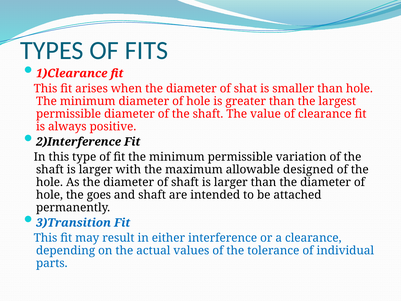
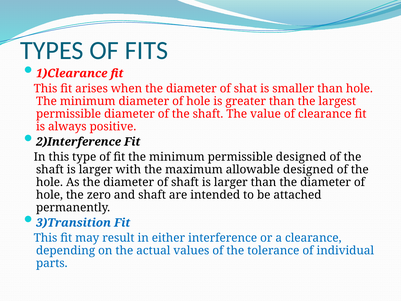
permissible variation: variation -> designed (301, 157)
goes: goes -> zero (99, 195)
